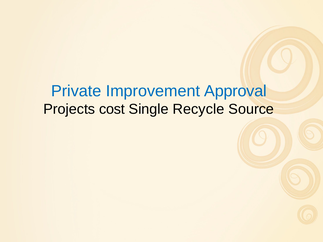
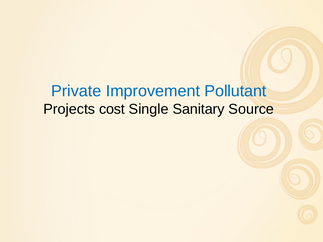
Approval: Approval -> Pollutant (235, 91)
Recycle: Recycle -> Sanitary (199, 109)
